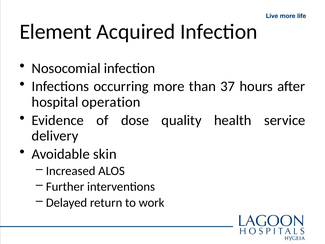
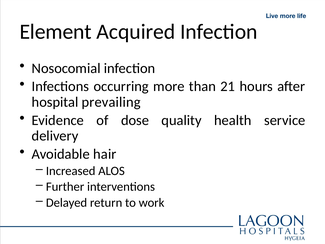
37: 37 -> 21 (228, 86)
operation: operation -> prevailing (111, 102)
skin: skin -> hair (105, 154)
